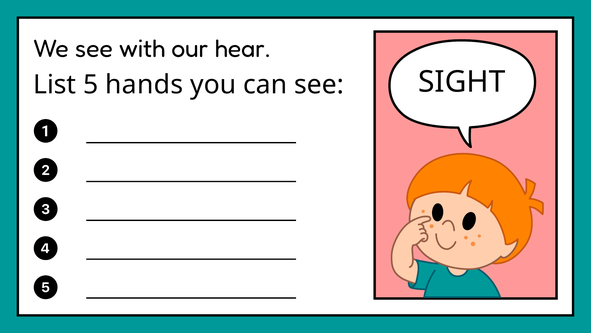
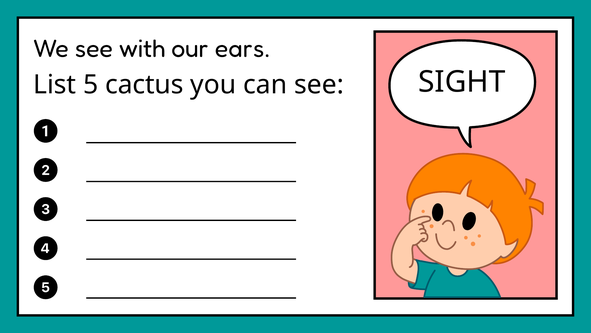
hear: hear -> ears (242, 49)
hands: hands -> cactus (144, 85)
